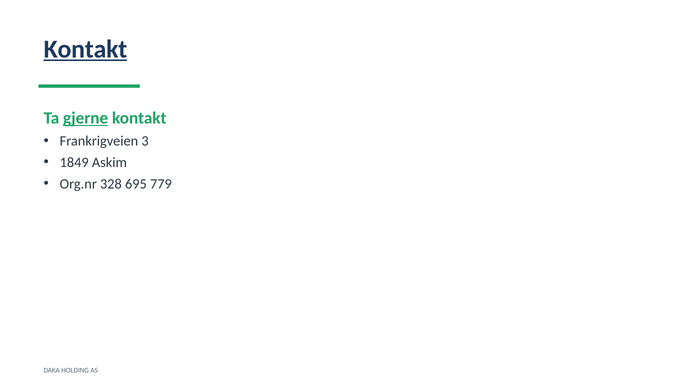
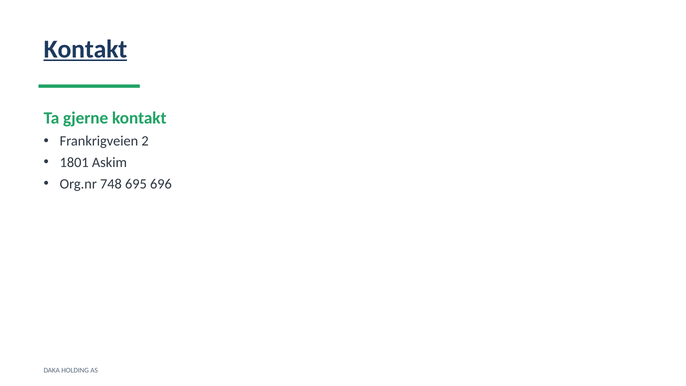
gjerne underline: present -> none (86, 118)
3: 3 -> 2 (145, 141)
1849: 1849 -> 1801 (74, 163)
328: 328 -> 748 (111, 184)
779: 779 -> 696 (161, 184)
